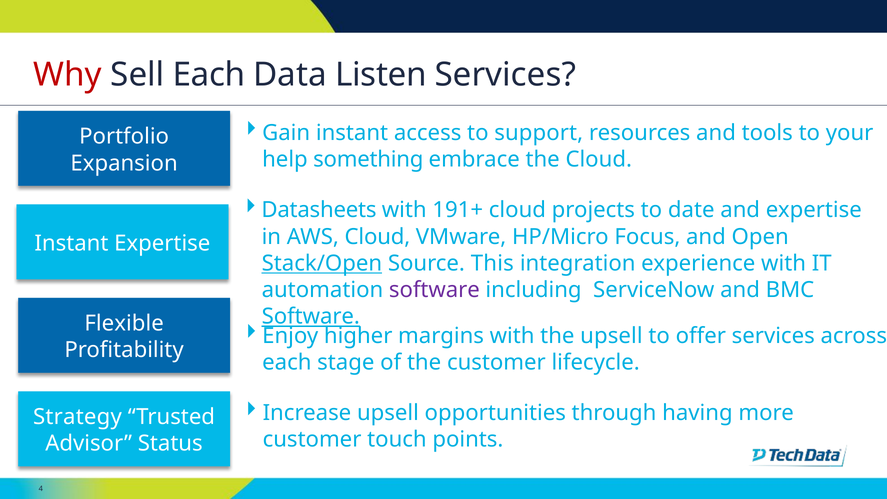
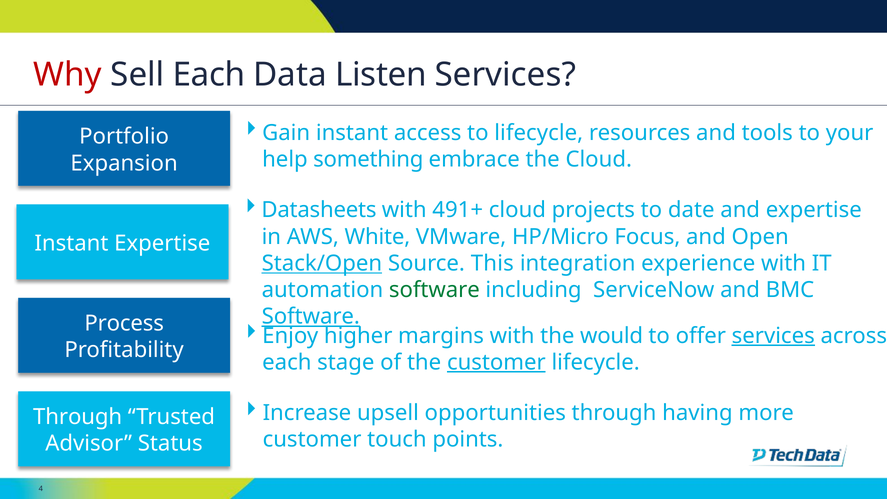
to support: support -> lifecycle (539, 133)
191+: 191+ -> 491+ (458, 210)
AWS Cloud: Cloud -> White (377, 237)
software colour: purple -> green (434, 290)
Flexible: Flexible -> Process (124, 324)
the upsell: upsell -> would (612, 336)
services underline: none -> present (773, 336)
customer underline: none -> present (496, 362)
Strategy: Strategy -> Through (78, 417)
